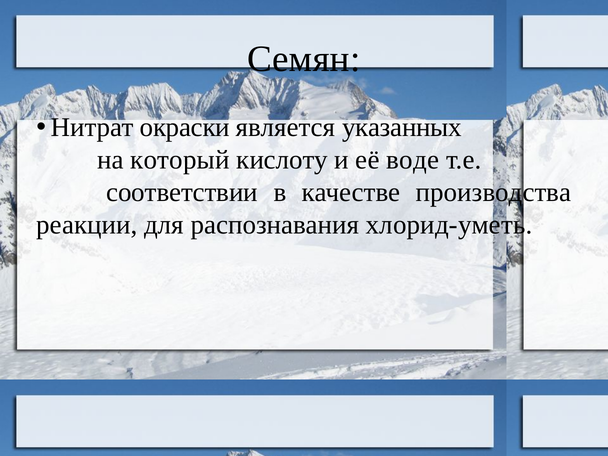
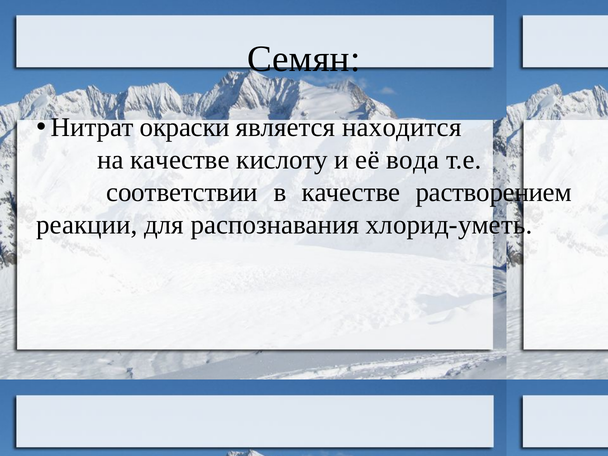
указанных: указанных -> находится (402, 127)
на который: который -> качестве (180, 160)
воде: воде -> вода (413, 160)
производства: производства -> растворением (494, 192)
